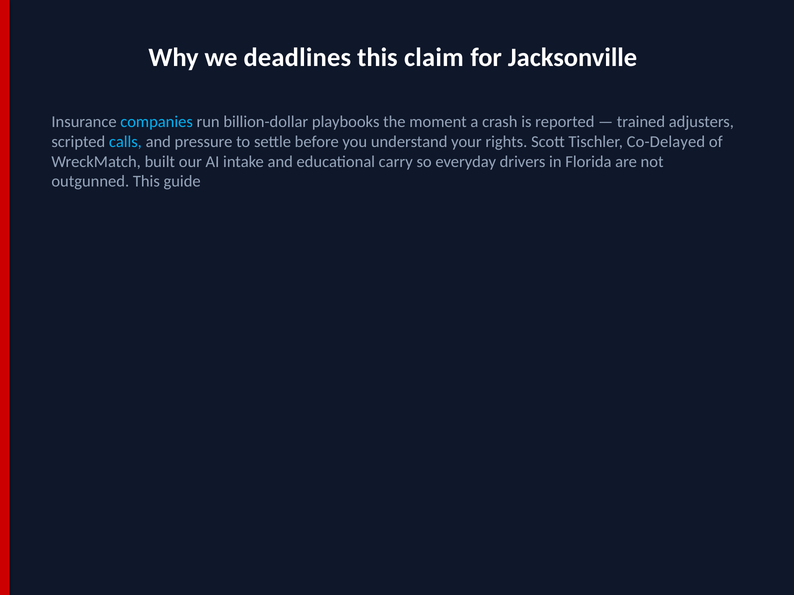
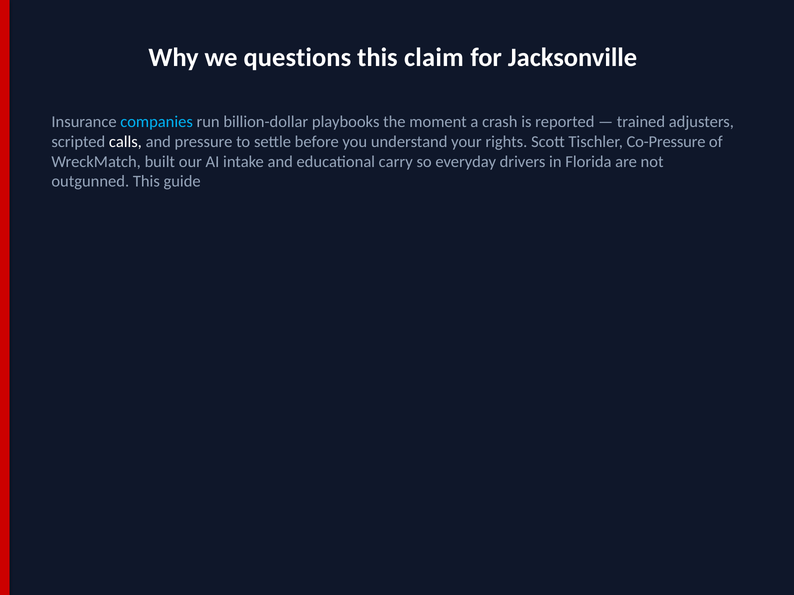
deadlines: deadlines -> questions (297, 57)
calls colour: light blue -> white (125, 142)
Co-Delayed: Co-Delayed -> Co-Pressure (666, 142)
